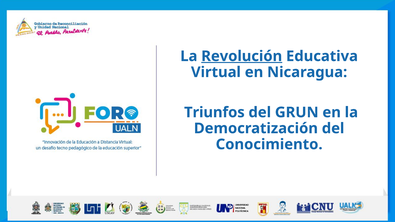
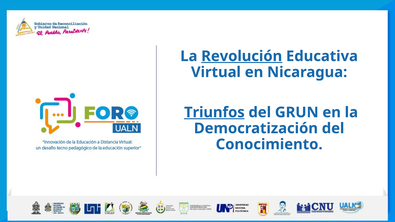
Triunfos underline: none -> present (214, 112)
